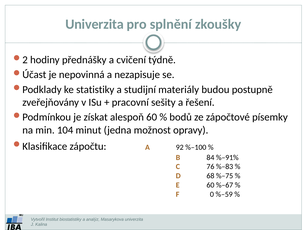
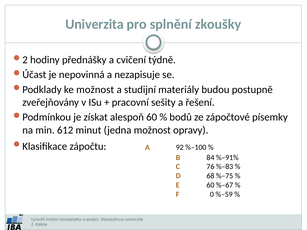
ke statistiky: statistiky -> možnost (95, 90)
104: 104 -> 612 (65, 130)
